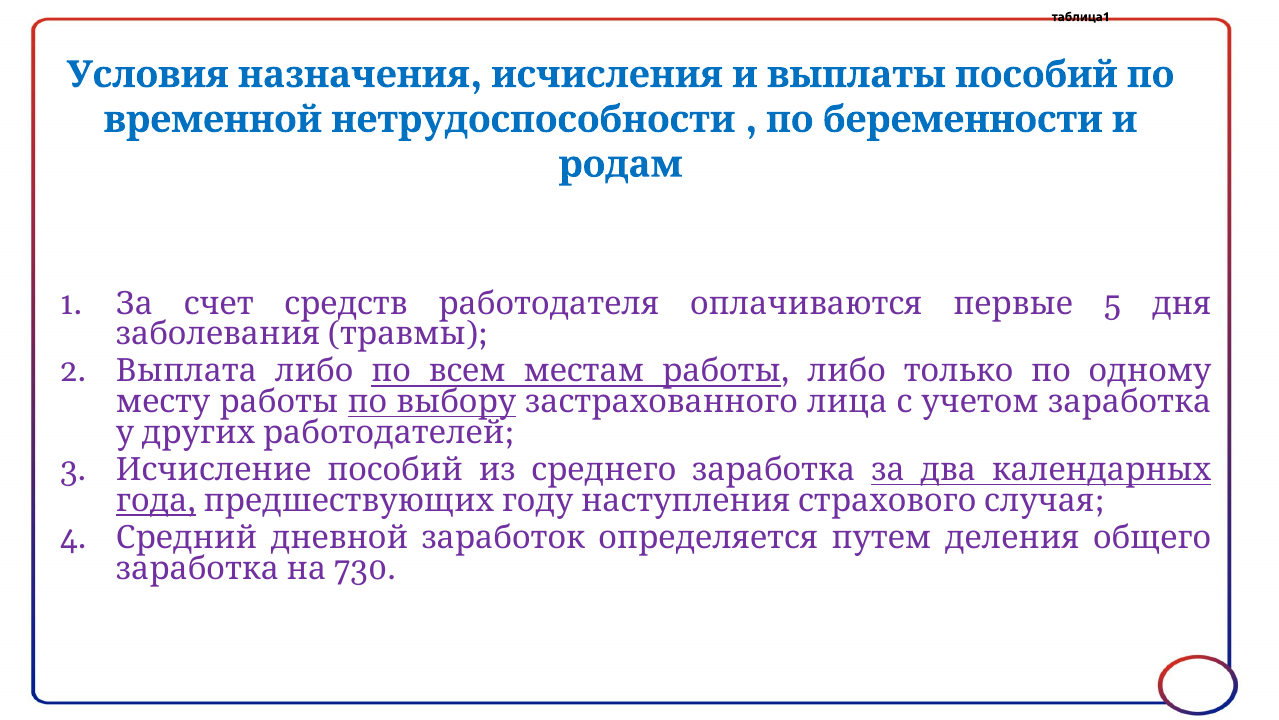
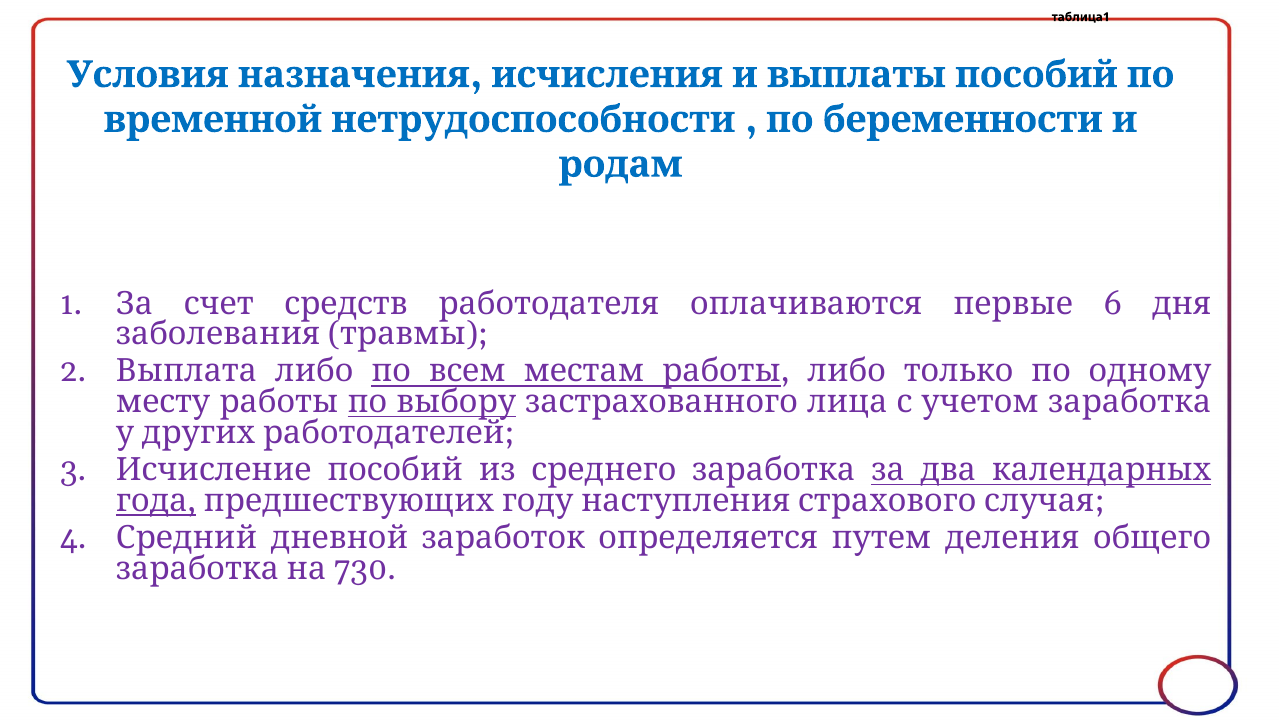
5: 5 -> 6 (1113, 303)
